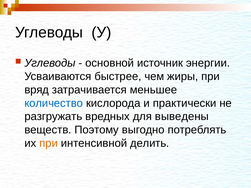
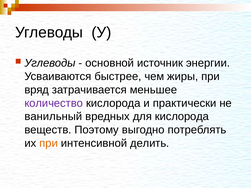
количество colour: blue -> purple (54, 103)
разгружать: разгружать -> ванильный (53, 117)
для выведены: выведены -> кислорода (182, 117)
